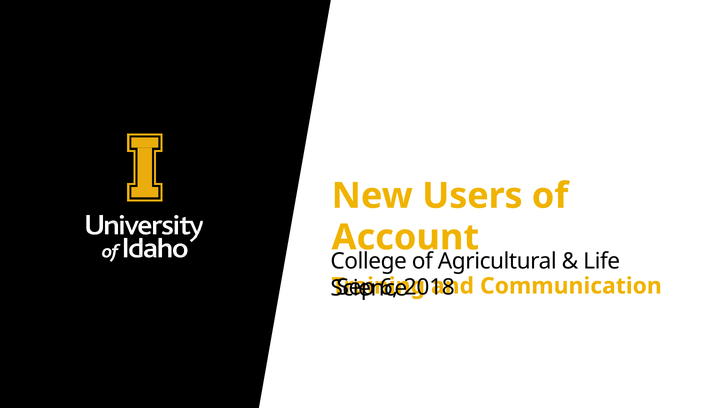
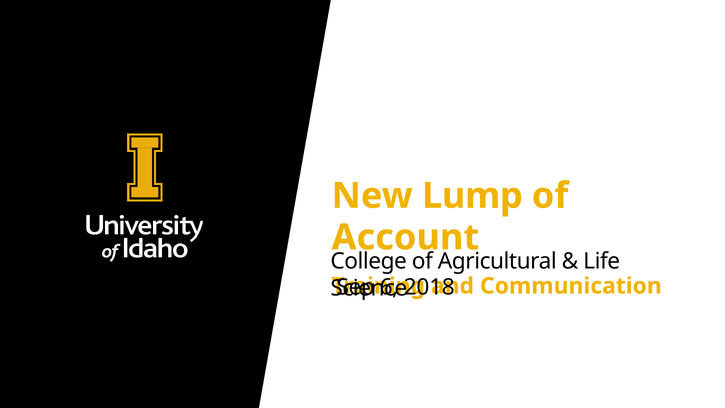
Users: Users -> Lump (472, 196)
